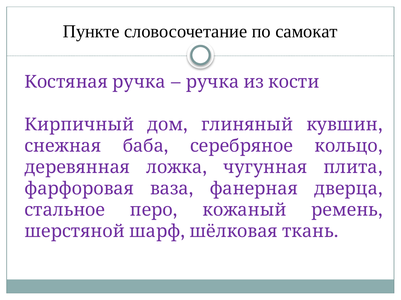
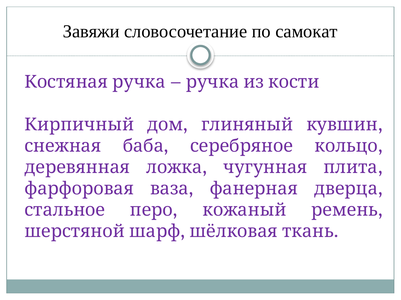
Пункте: Пункте -> Завяжи (91, 32)
